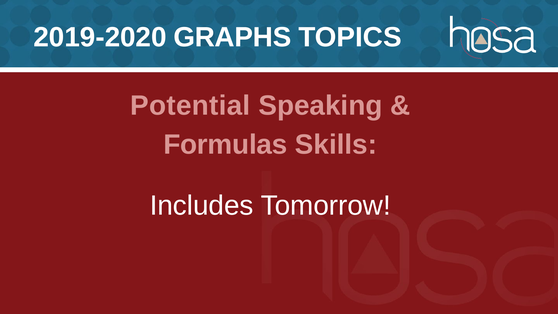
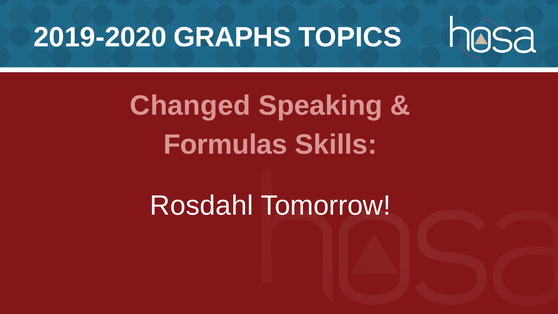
Potential: Potential -> Changed (190, 106)
Includes: Includes -> Rosdahl (201, 205)
